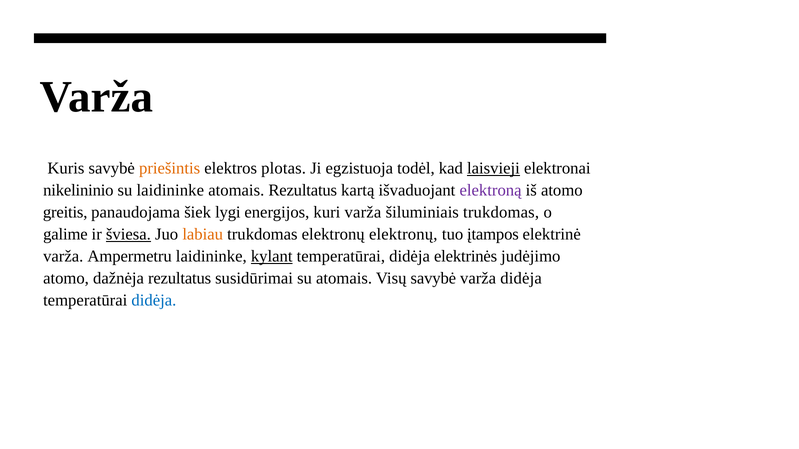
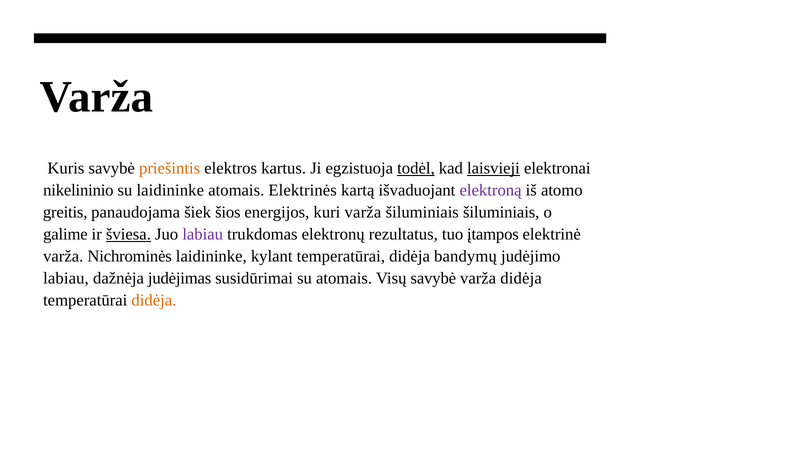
plotas: plotas -> kartus (284, 168)
todėl underline: none -> present (416, 168)
atomais Rezultatus: Rezultatus -> Elektrinės (303, 190)
lygi: lygi -> šios (228, 212)
šiluminiais trukdomas: trukdomas -> šiluminiais (501, 212)
labiau colour: orange -> purple (203, 234)
elektronų elektronų: elektronų -> rezultatus (403, 234)
Ampermetru: Ampermetru -> Nichrominės (130, 256)
kylant underline: present -> none (272, 256)
elektrinės: elektrinės -> bandymų (465, 256)
atomo: atomo -> labiau (66, 278)
dažnėja rezultatus: rezultatus -> judėjimas (180, 278)
didėja colour: blue -> orange (154, 300)
